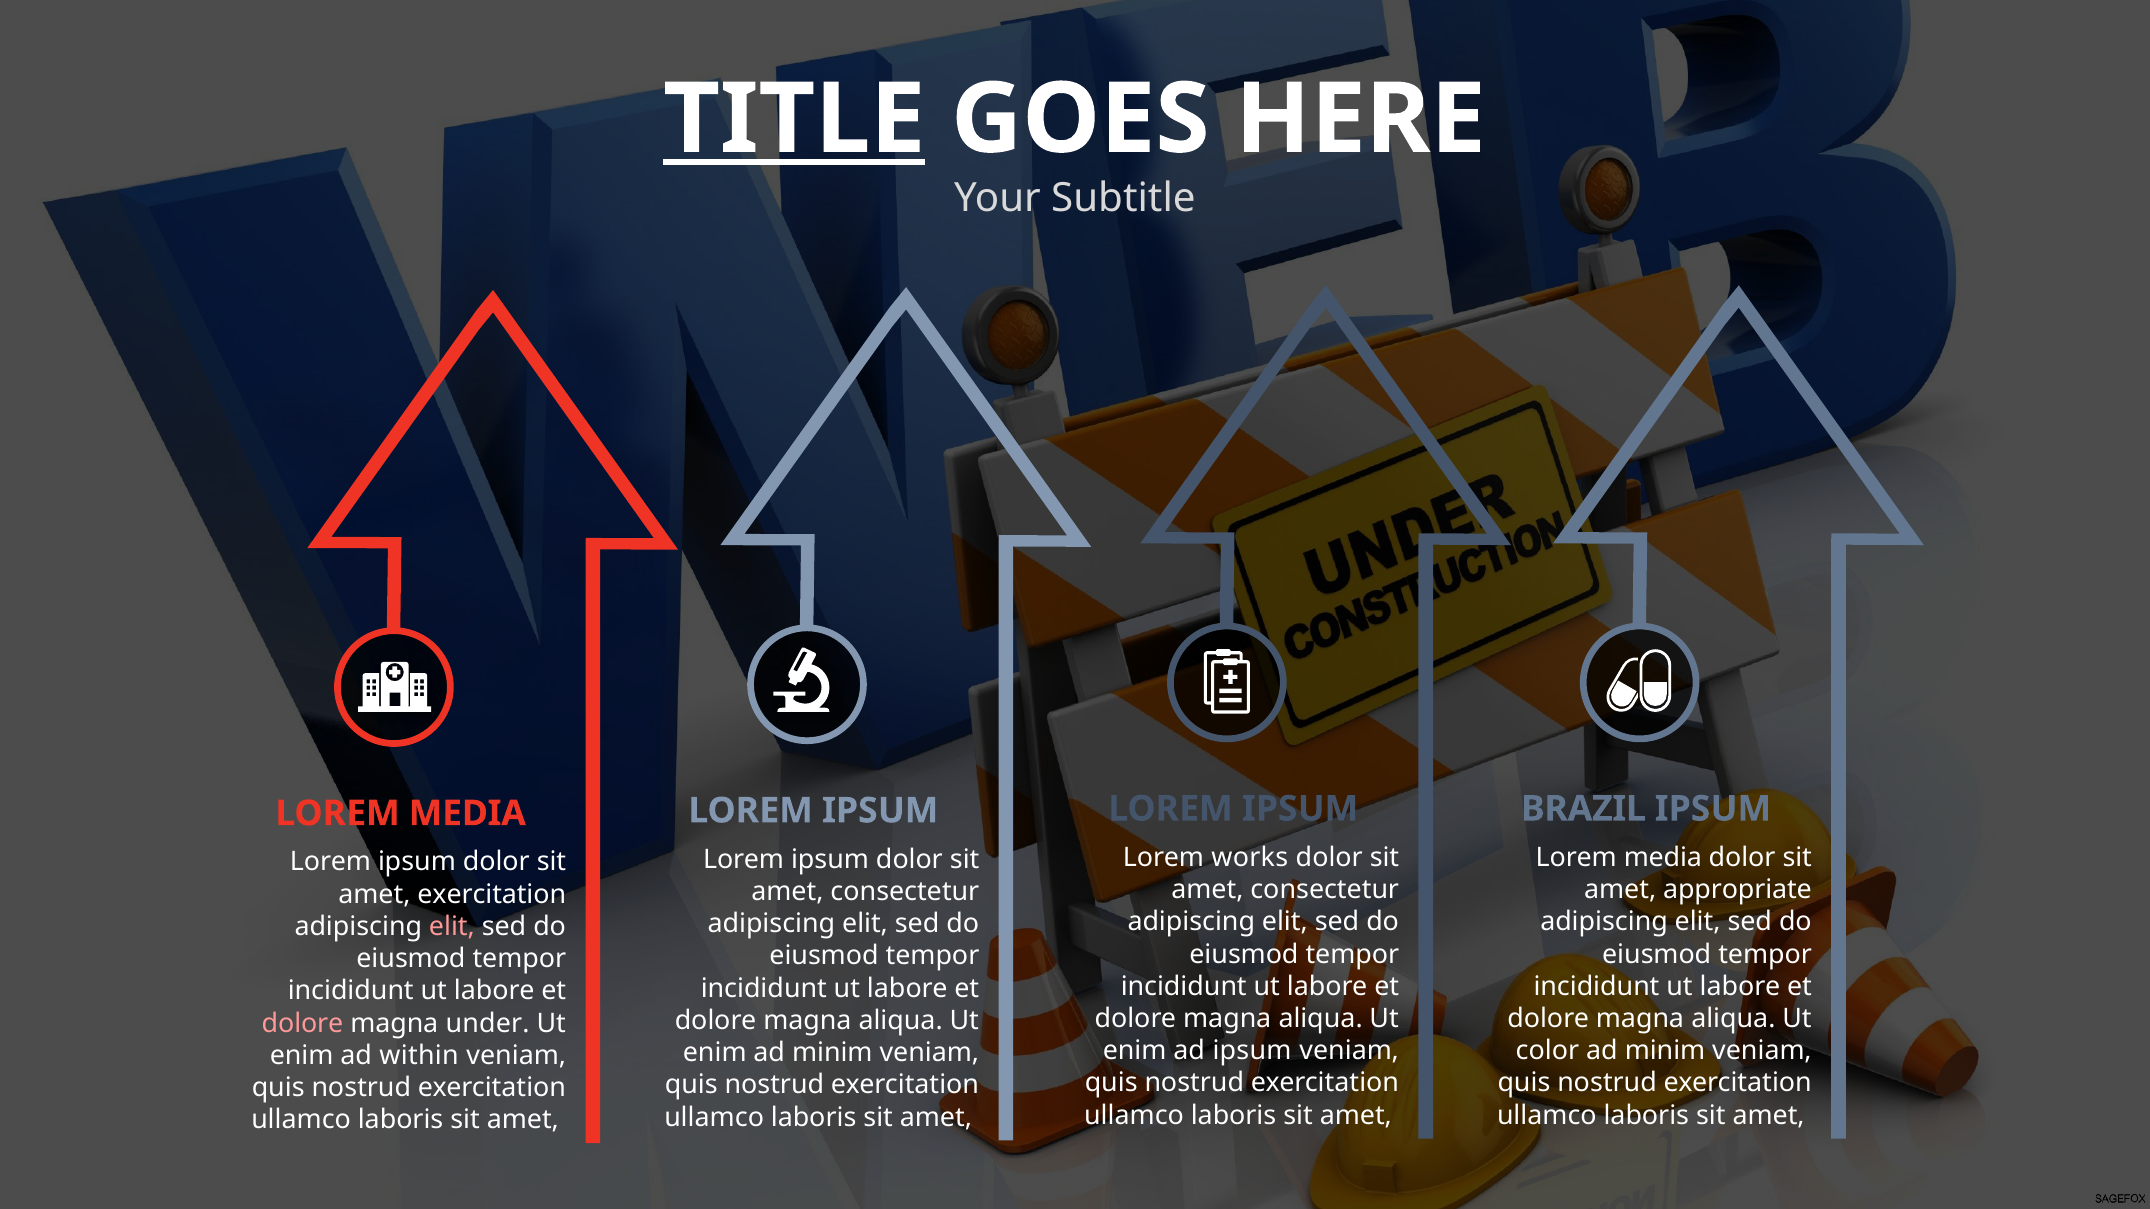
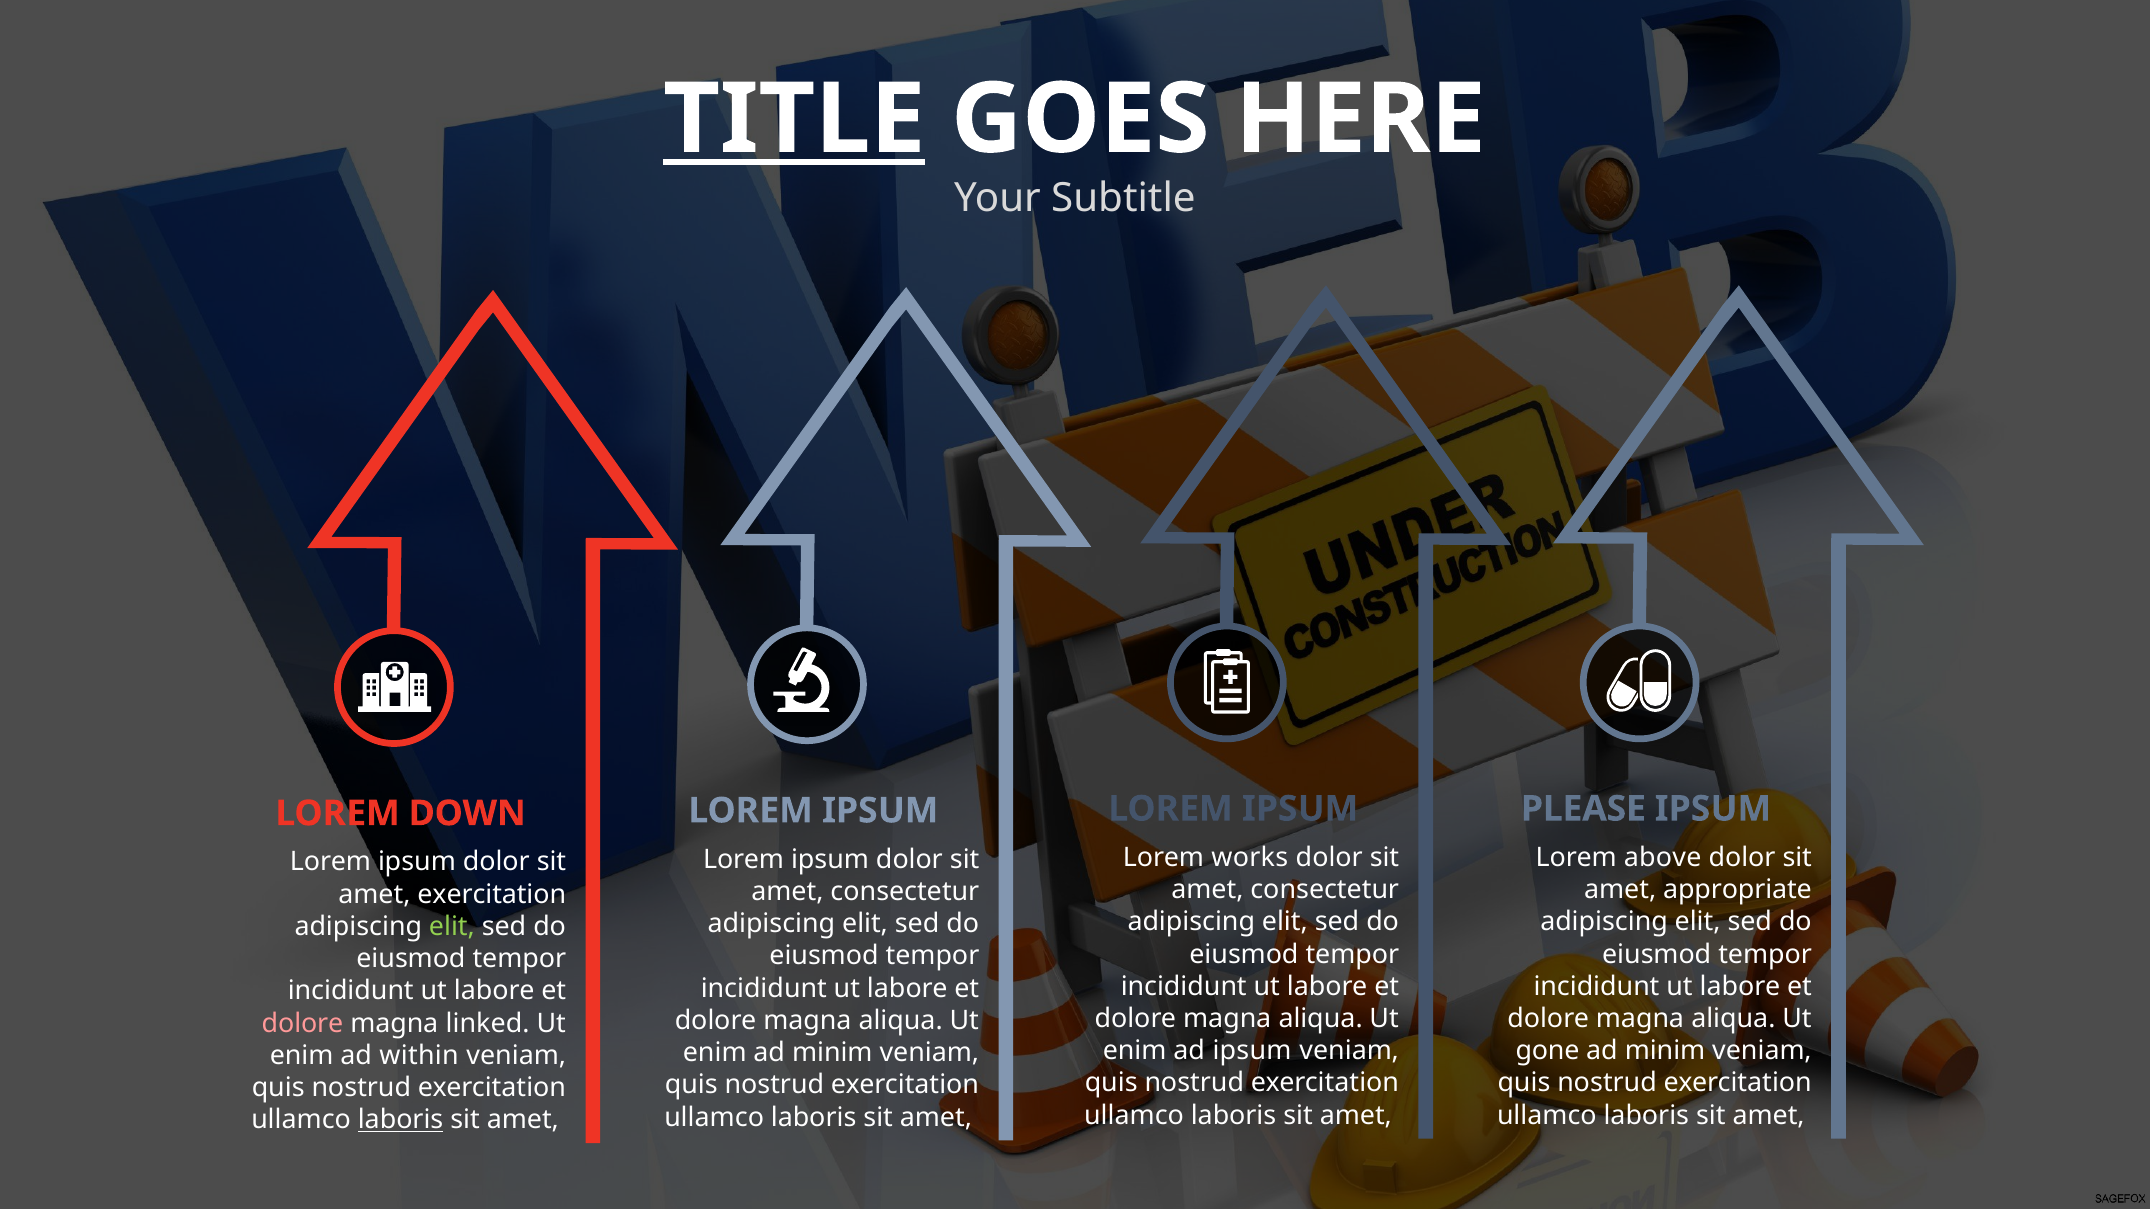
BRAZIL: BRAZIL -> PLEASE (1583, 809)
MEDIA: MEDIA -> DOWN (467, 814)
media: media -> above (1663, 858)
elit colour: pink -> light green (452, 927)
under: under -> linked (488, 1024)
color: color -> gone (1548, 1051)
laboris underline: none -> present (401, 1120)
